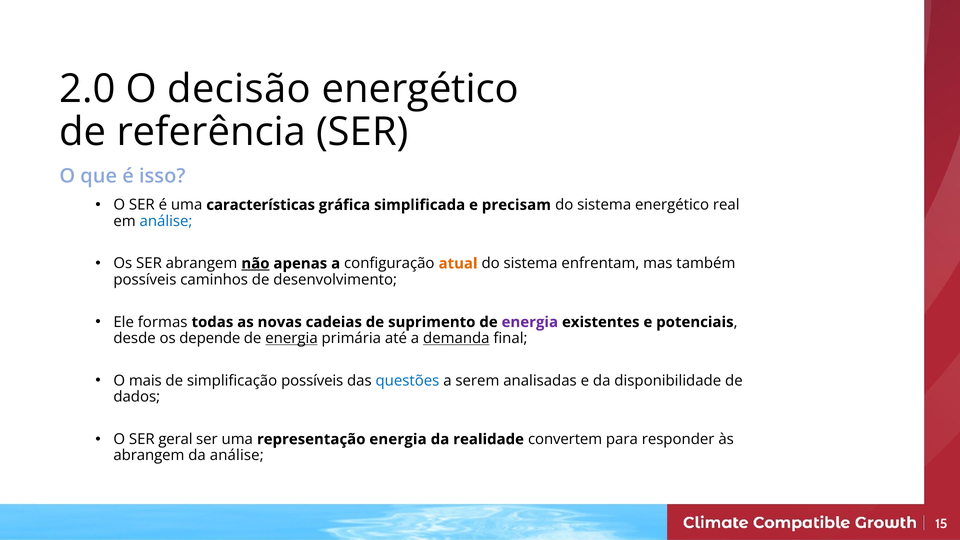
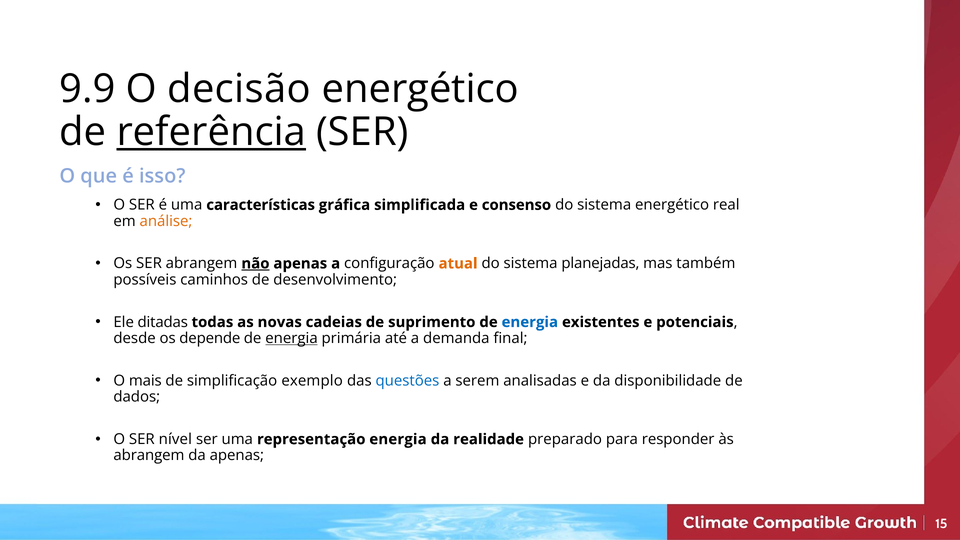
2.0: 2.0 -> 9.9 (87, 89)
referência underline: none -> present (211, 132)
precisam: precisam -> consenso (516, 205)
análise colour: blue -> orange (166, 221)
enfrentam: enfrentam -> planejadas (600, 264)
formas: formas -> ditadas (163, 322)
energia colour: purple -> blue (530, 322)
demanda underline: present -> none (456, 338)
simplificação possíveis: possíveis -> exemplo (312, 381)
geral: geral -> nível (175, 439)
convertem: convertem -> preparado (565, 439)
da análise: análise -> apenas (237, 456)
